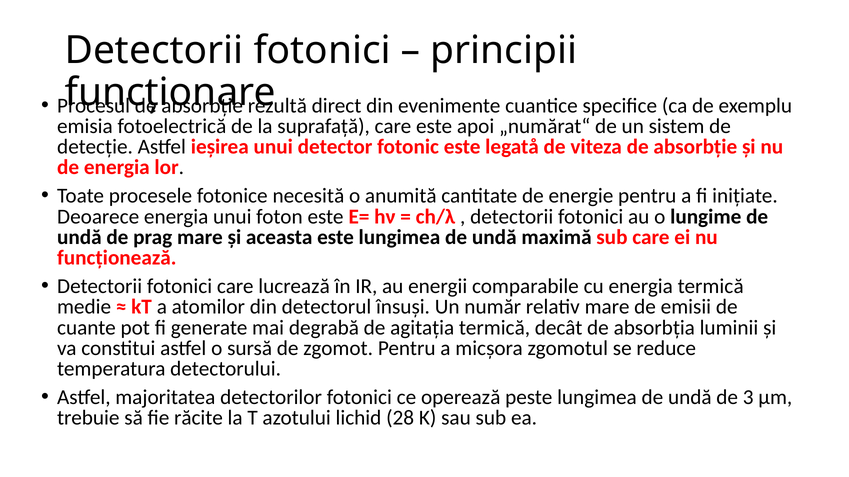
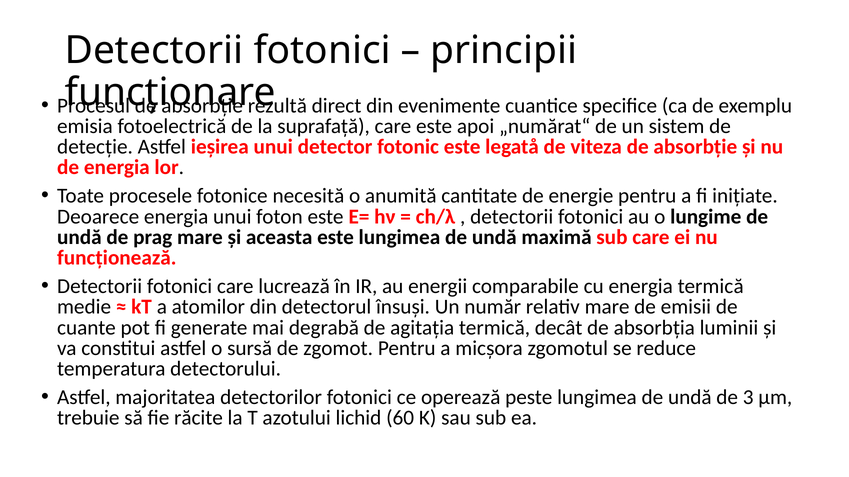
28: 28 -> 60 (400, 418)
